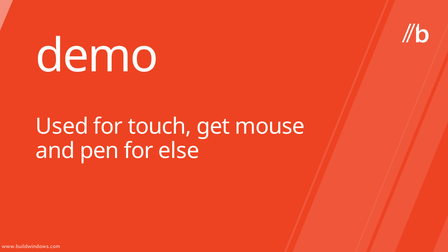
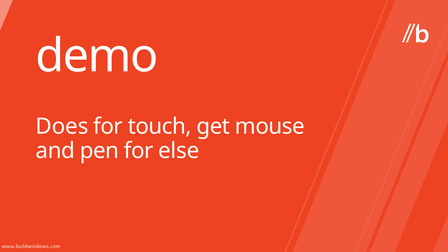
Used: Used -> Does (62, 126)
